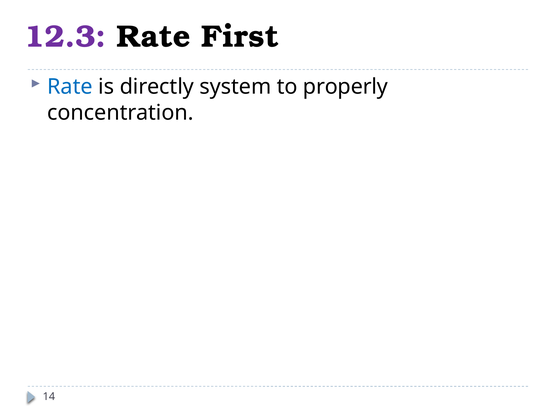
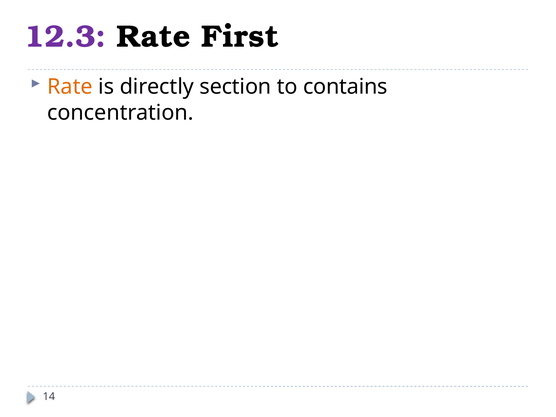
Rate colour: blue -> orange (70, 87)
system: system -> section (235, 87)
properly: properly -> contains (345, 87)
